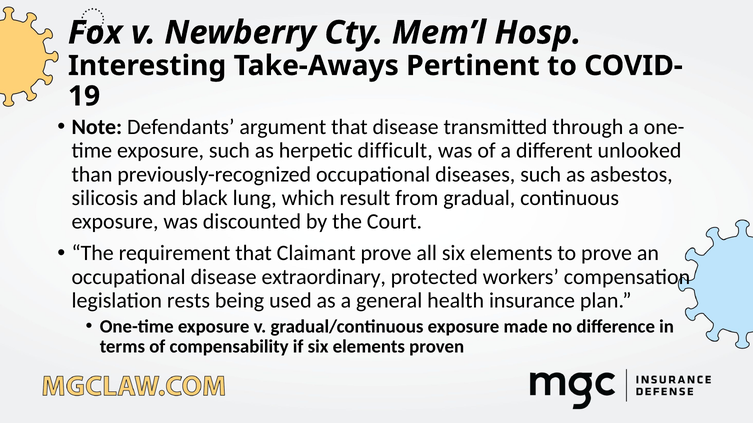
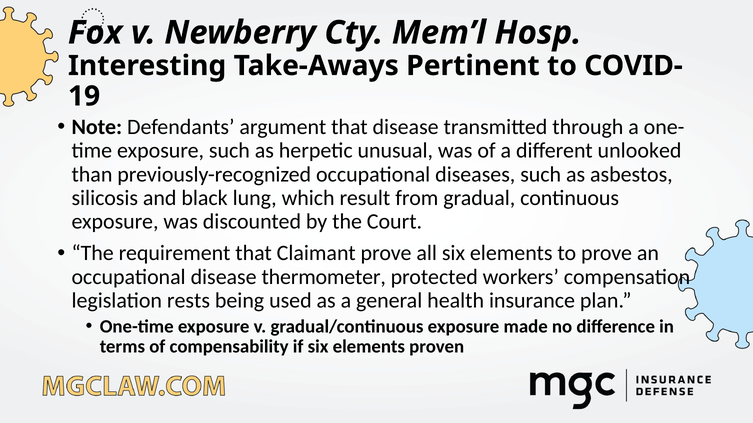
difficult: difficult -> unusual (395, 151)
extraordinary: extraordinary -> thermometer (324, 277)
